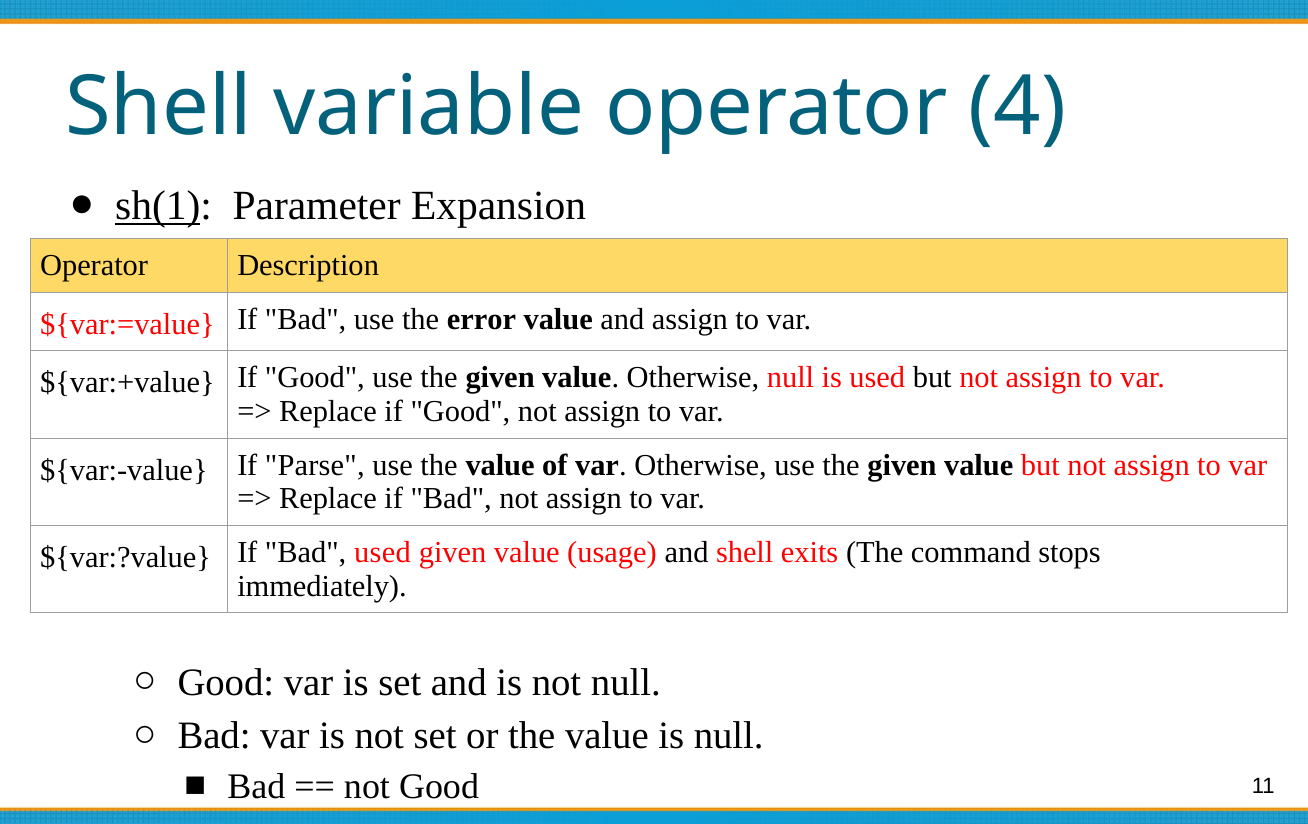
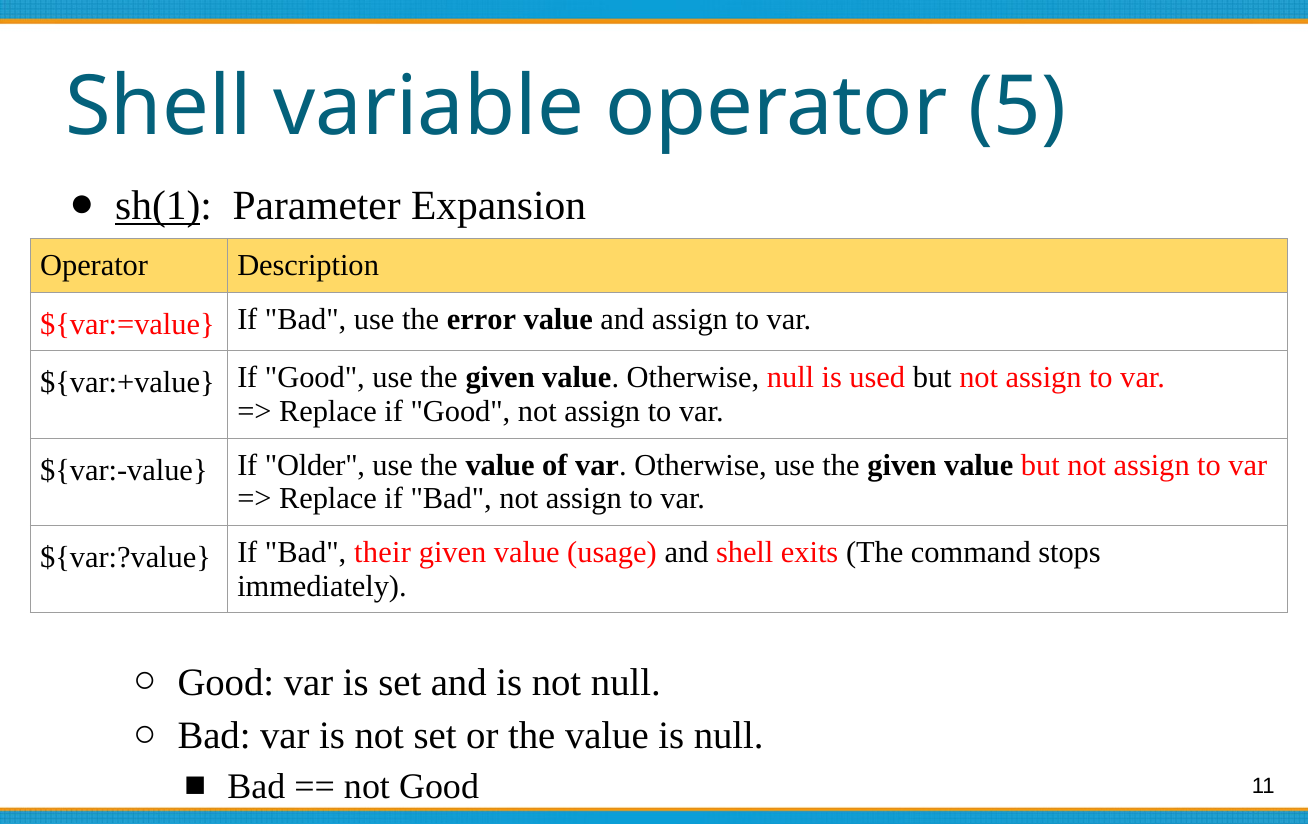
4: 4 -> 5 (1018, 107)
Parse: Parse -> Older (315, 465)
Bad used: used -> their (383, 552)
